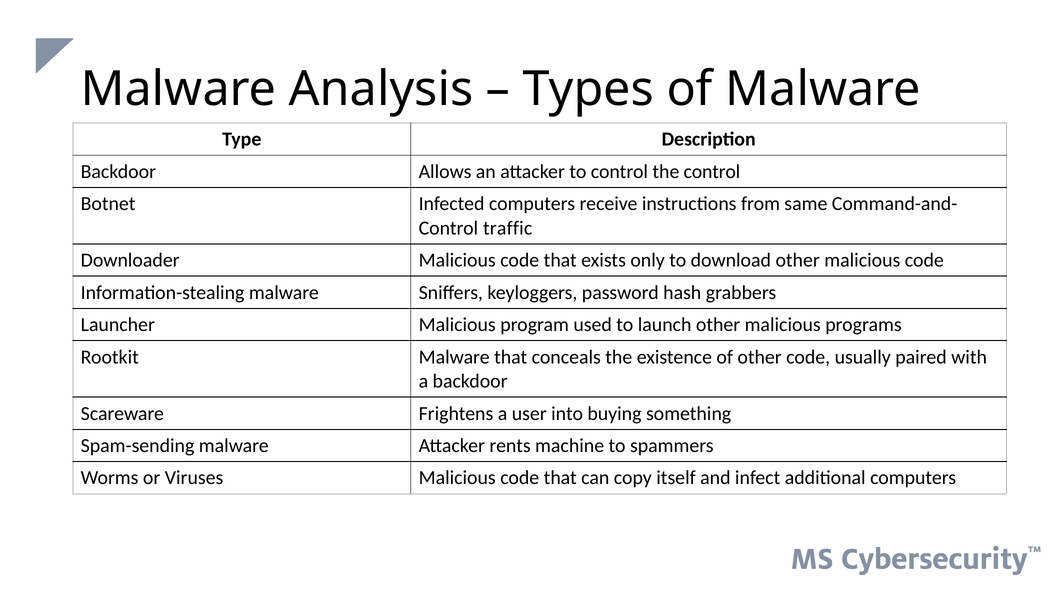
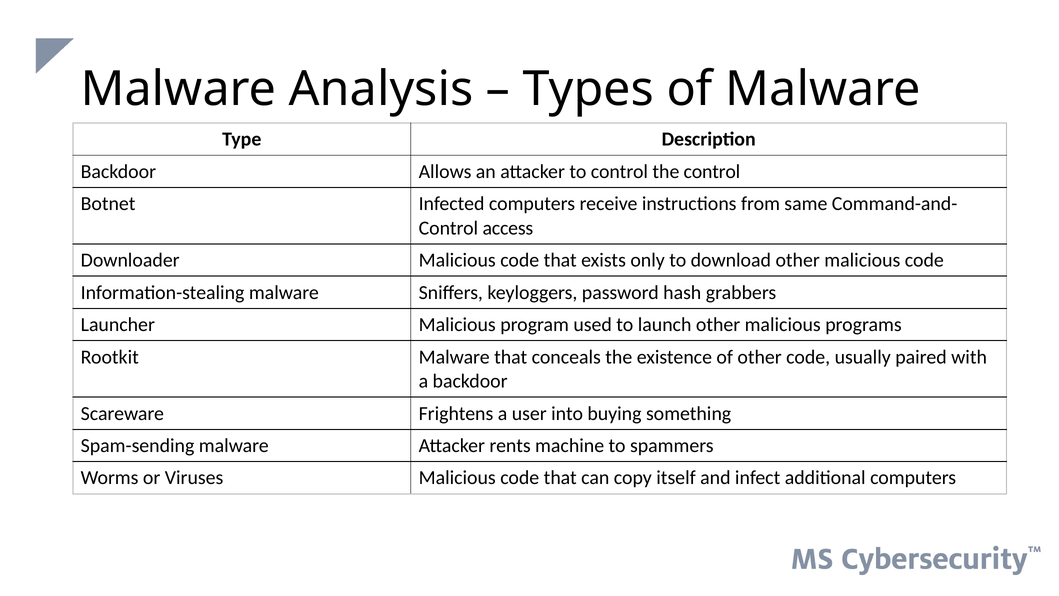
traffic: traffic -> access (508, 228)
